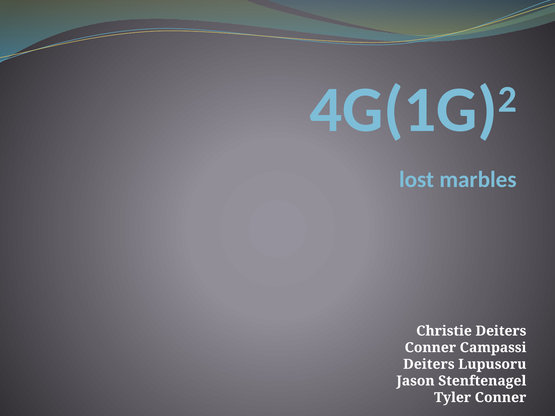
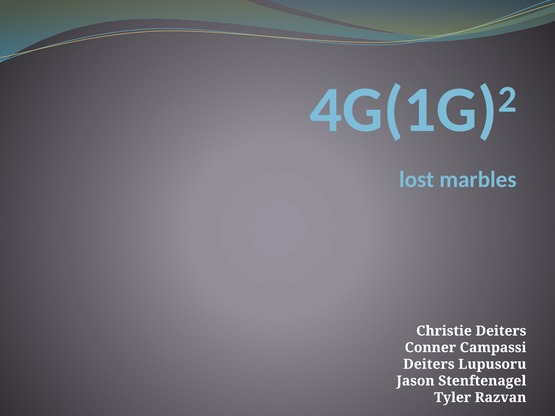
Tyler Conner: Conner -> Razvan (501, 398)
